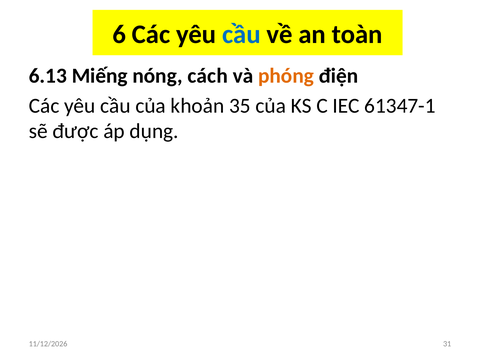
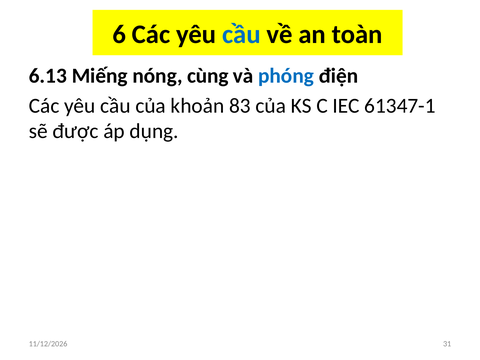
cách: cách -> cùng (208, 76)
phóng colour: orange -> blue (286, 76)
35: 35 -> 83 (240, 106)
